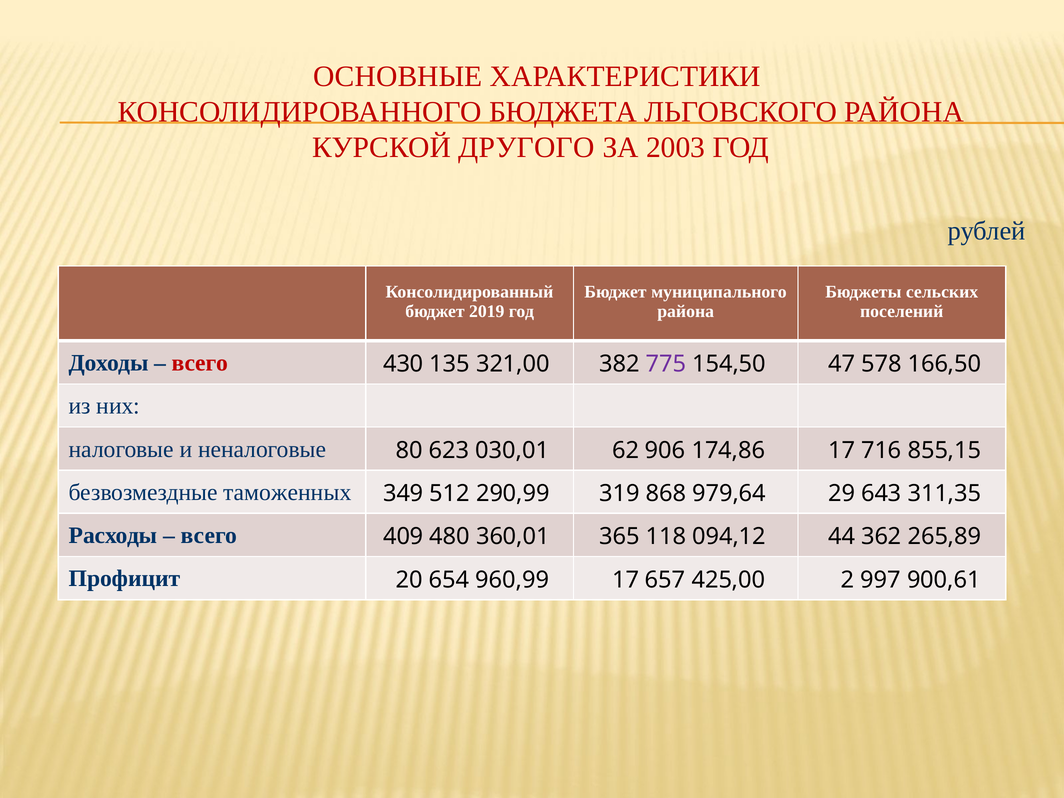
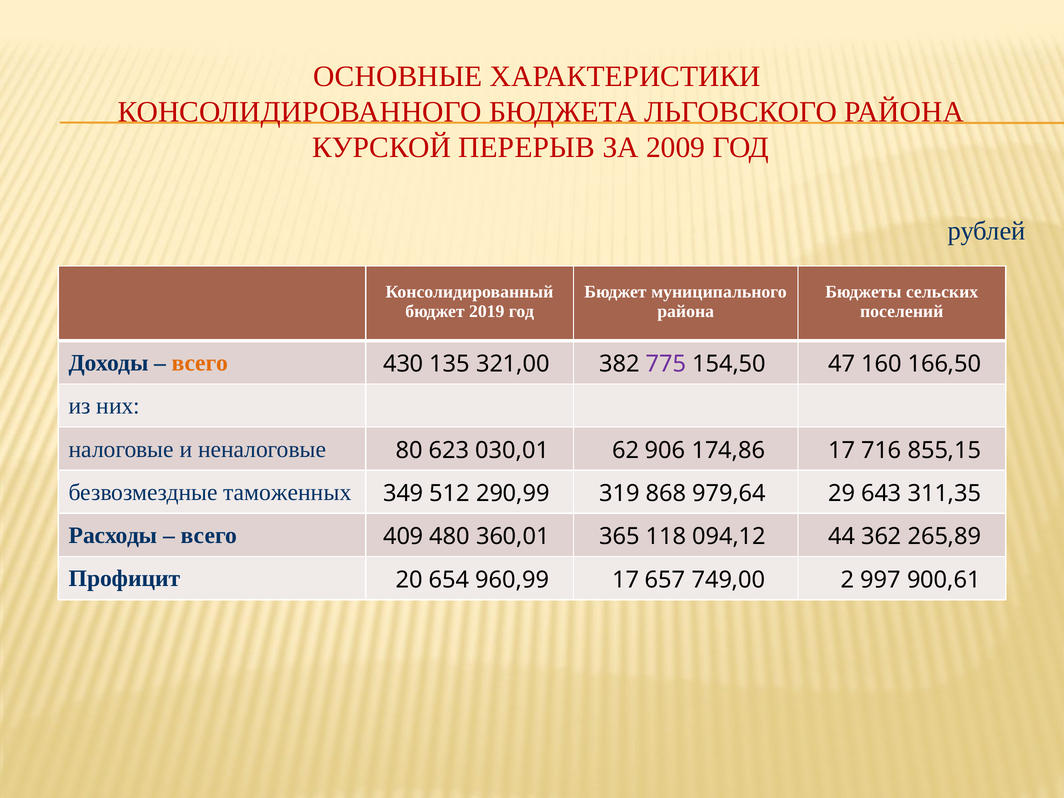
ДРУГОГО: ДРУГОГО -> ПЕРЕРЫВ (527, 147)
2003: 2003 -> 2009 (676, 147)
всего colour: red -> orange (200, 363)
578: 578 -> 160 (881, 364)
425,00: 425,00 -> 749,00 (728, 580)
